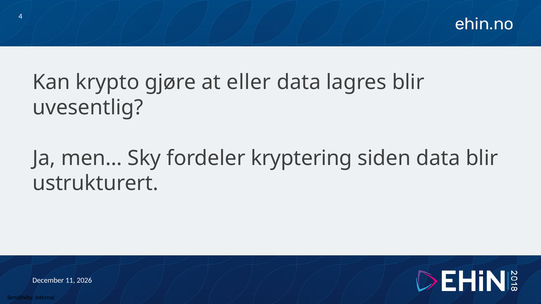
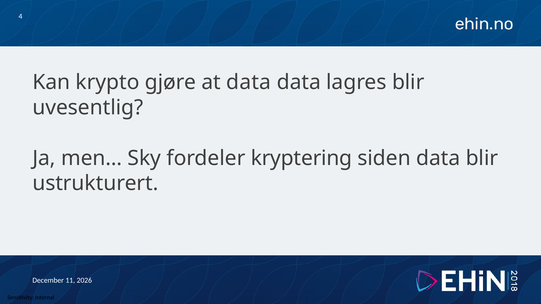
at eller: eller -> data (249, 82)
